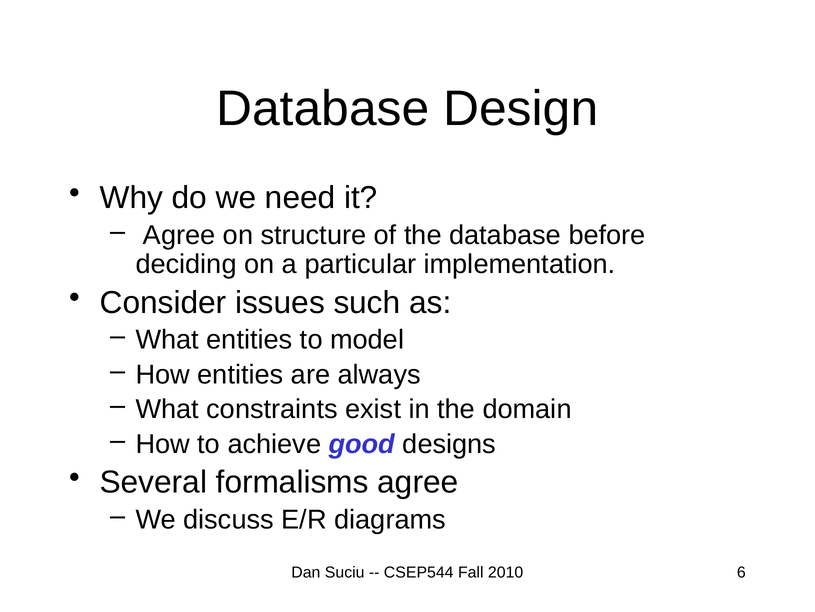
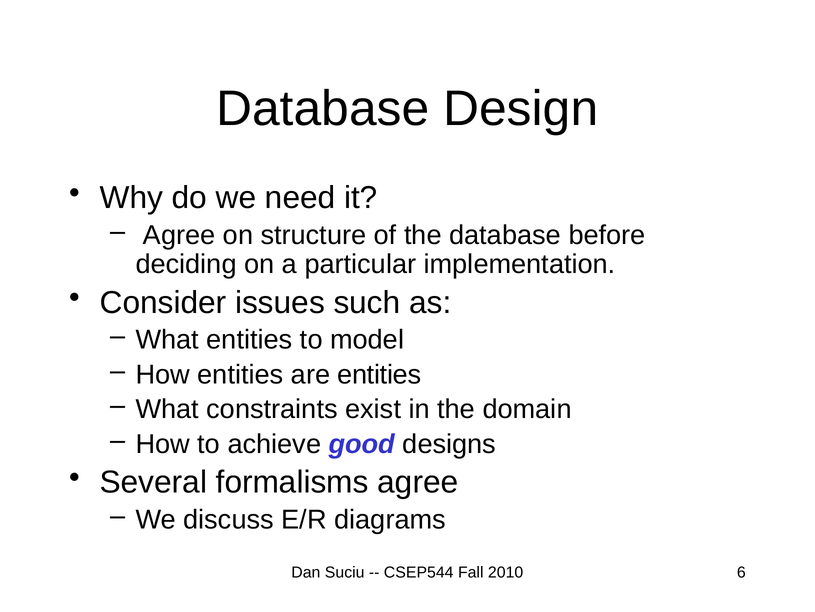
are always: always -> entities (379, 374)
